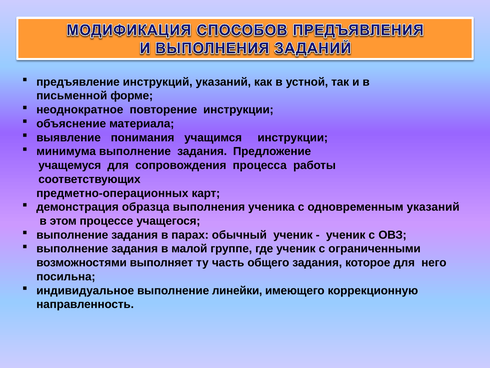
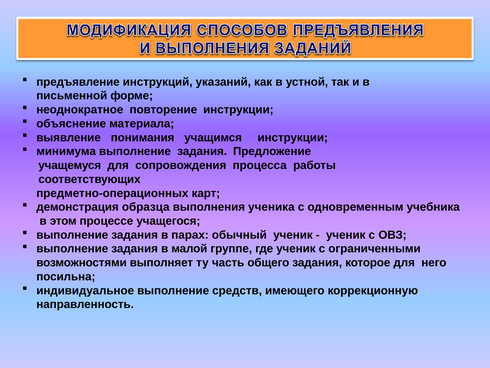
одновременным указаний: указаний -> учебника (433, 207)
линейки: линейки -> средств (237, 290)
